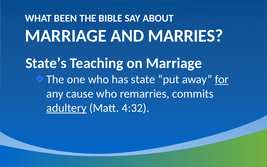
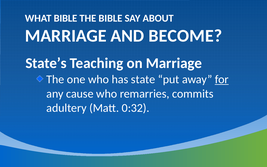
WHAT BEEN: BEEN -> BIBLE (65, 18)
MARRIES: MARRIES -> BECOME (185, 36)
adultery underline: present -> none (66, 108)
4:32: 4:32 -> 0:32 (136, 108)
